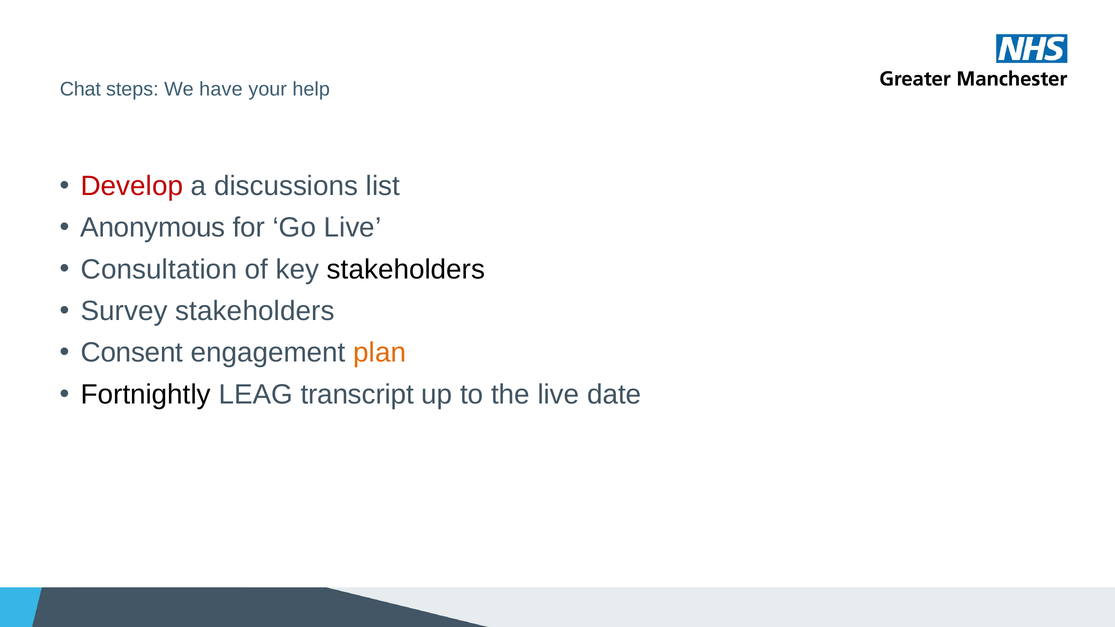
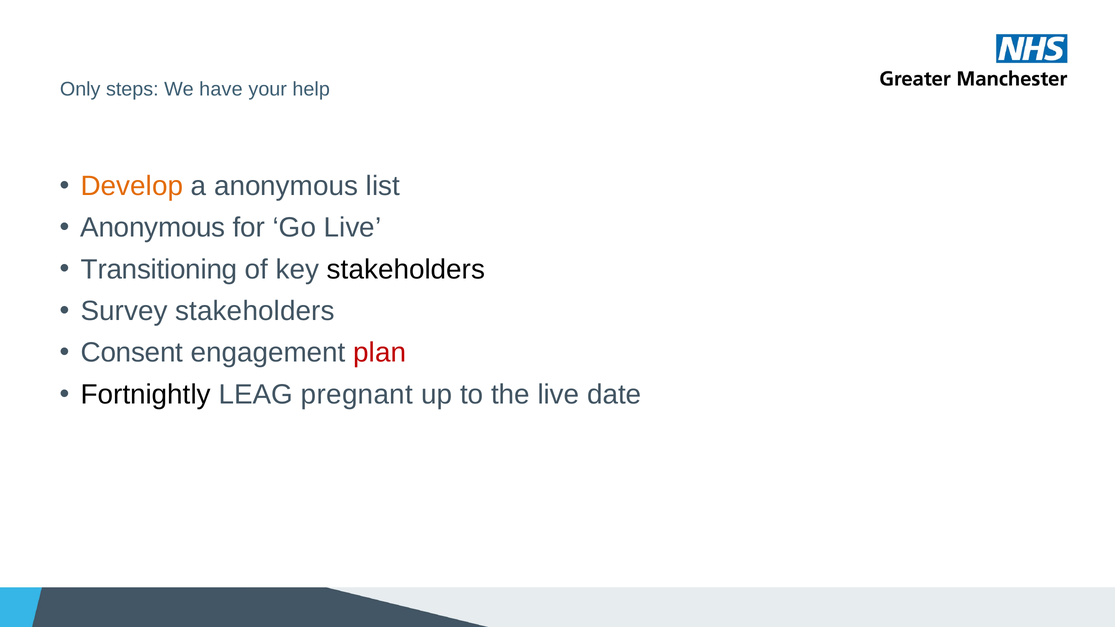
Chat: Chat -> Only (80, 89)
Develop colour: red -> orange (132, 186)
a discussions: discussions -> anonymous (286, 186)
Consultation: Consultation -> Transitioning (159, 269)
plan colour: orange -> red (380, 353)
transcript: transcript -> pregnant (357, 395)
